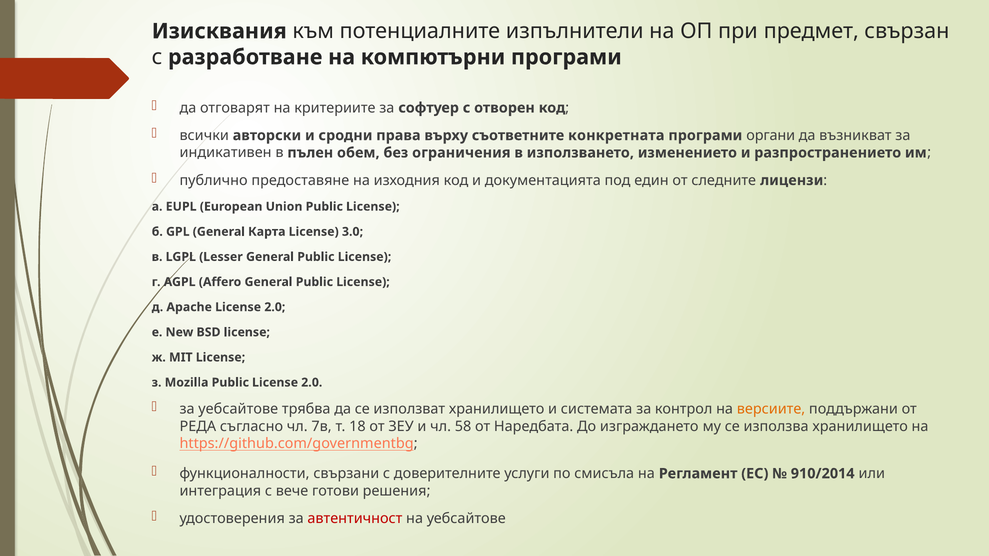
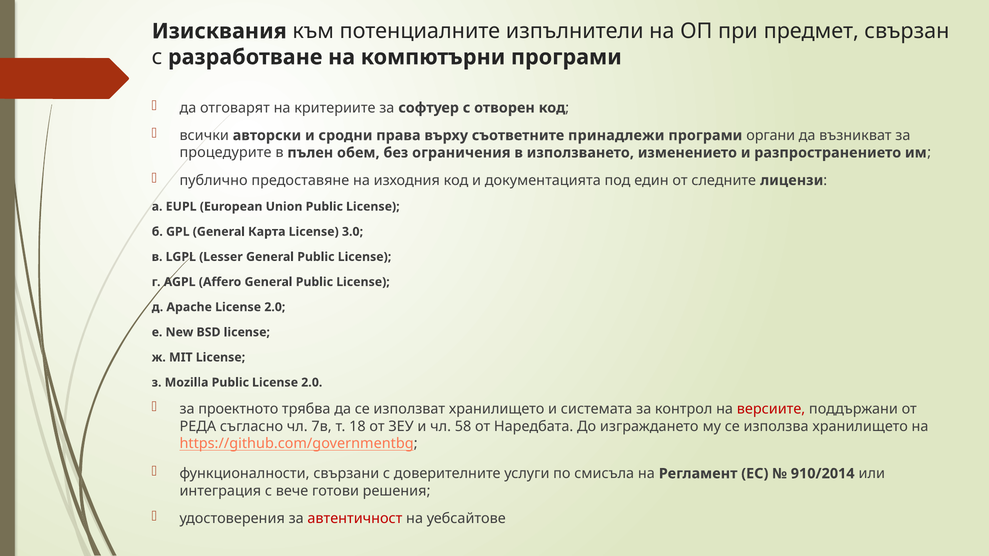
конкретната: конкретната -> принадлежи (616, 135)
индикативен: индикативен -> процедурите (226, 153)
за уебсайтове: уебсайтове -> проектното (238, 409)
версиите colour: orange -> red (771, 409)
